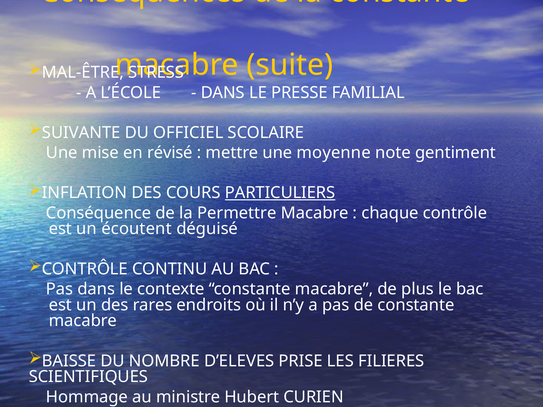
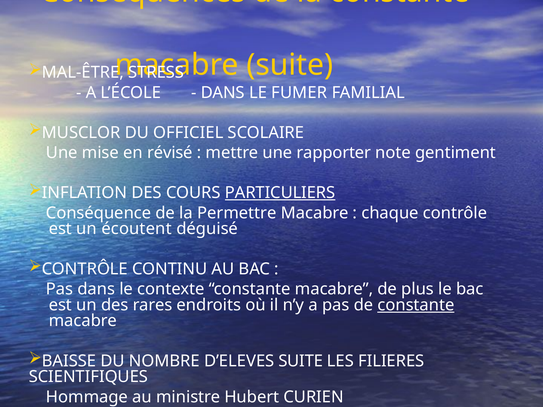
PRESSE: PRESSE -> FUMER (299, 93)
SUIVANTE: SUIVANTE -> MUSCLOR (81, 133)
moyenne: moyenne -> rapporter (334, 153)
constante underline: none -> present (416, 305)
D’ELEVES PRISE: PRISE -> SUITE (301, 361)
